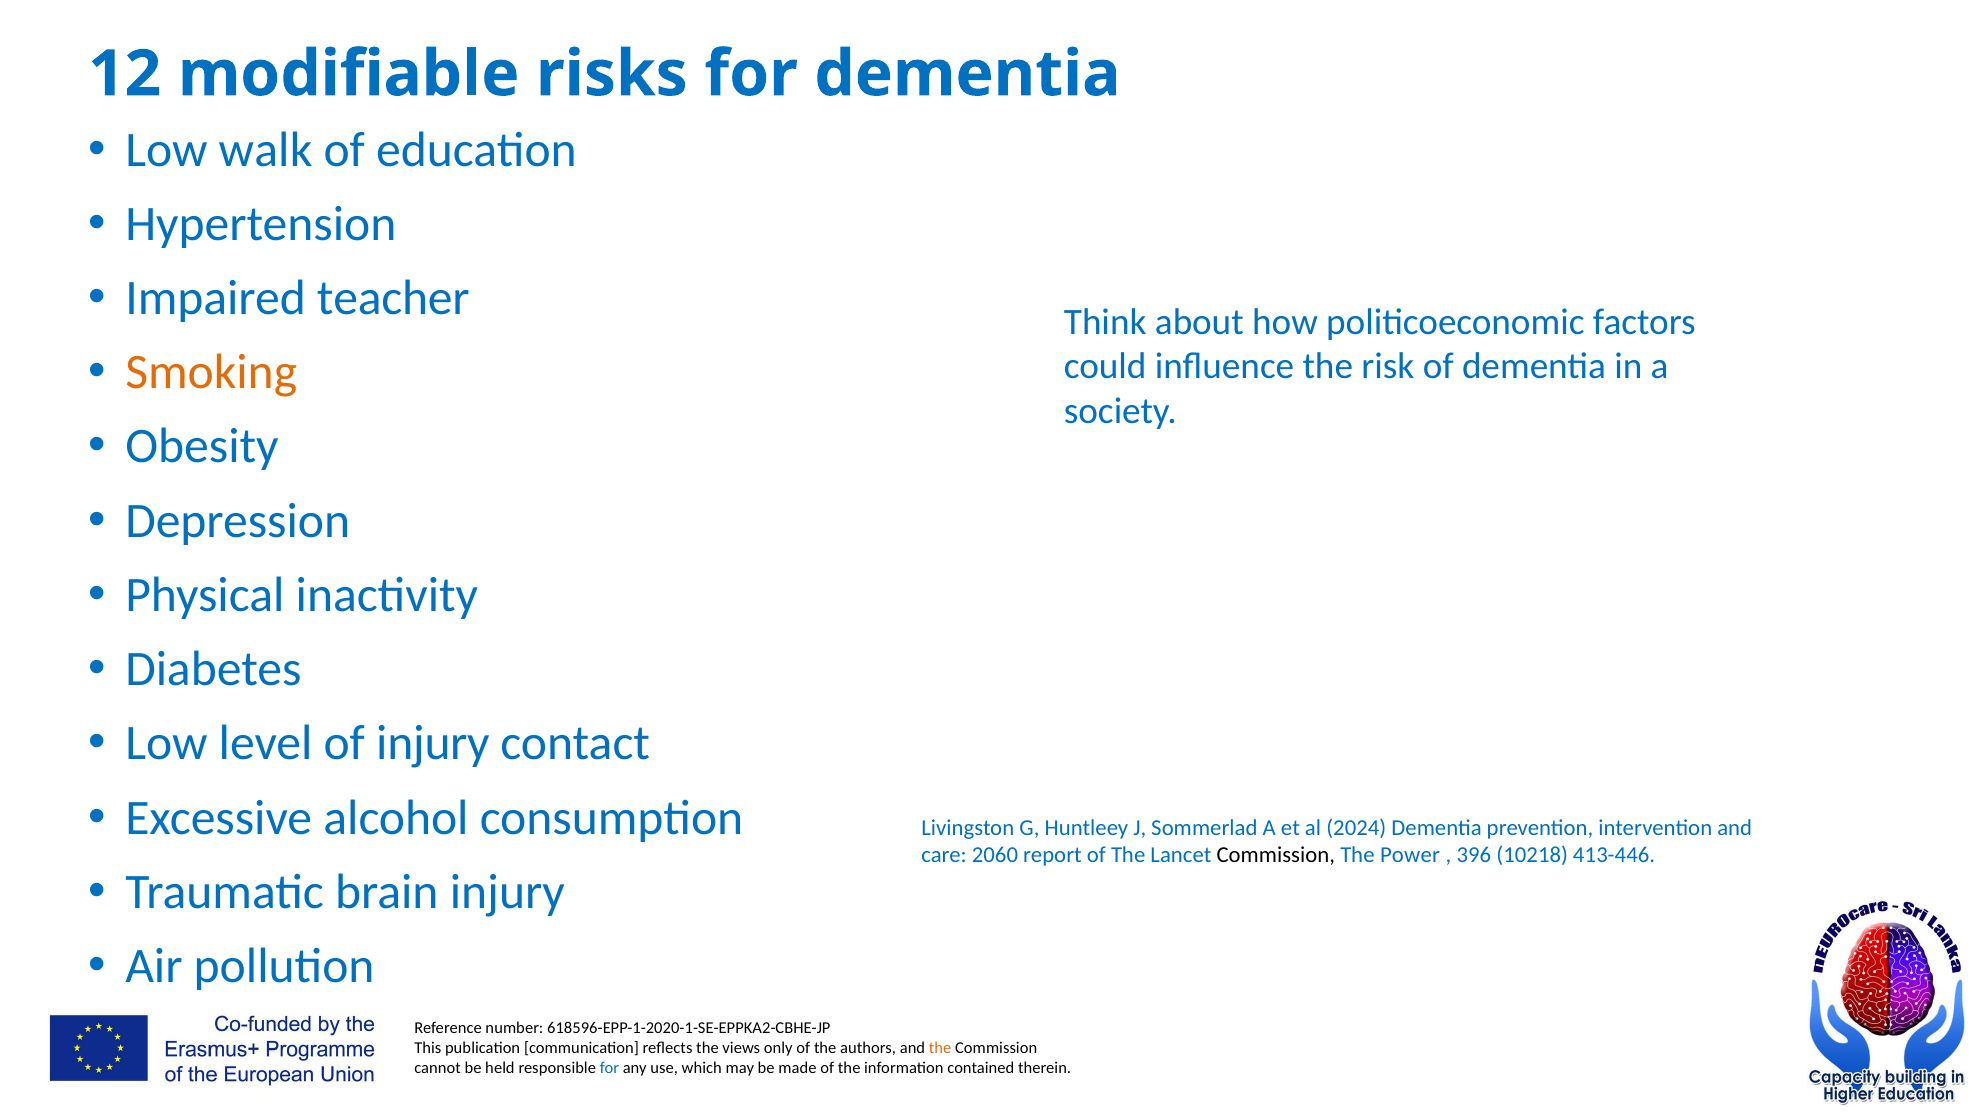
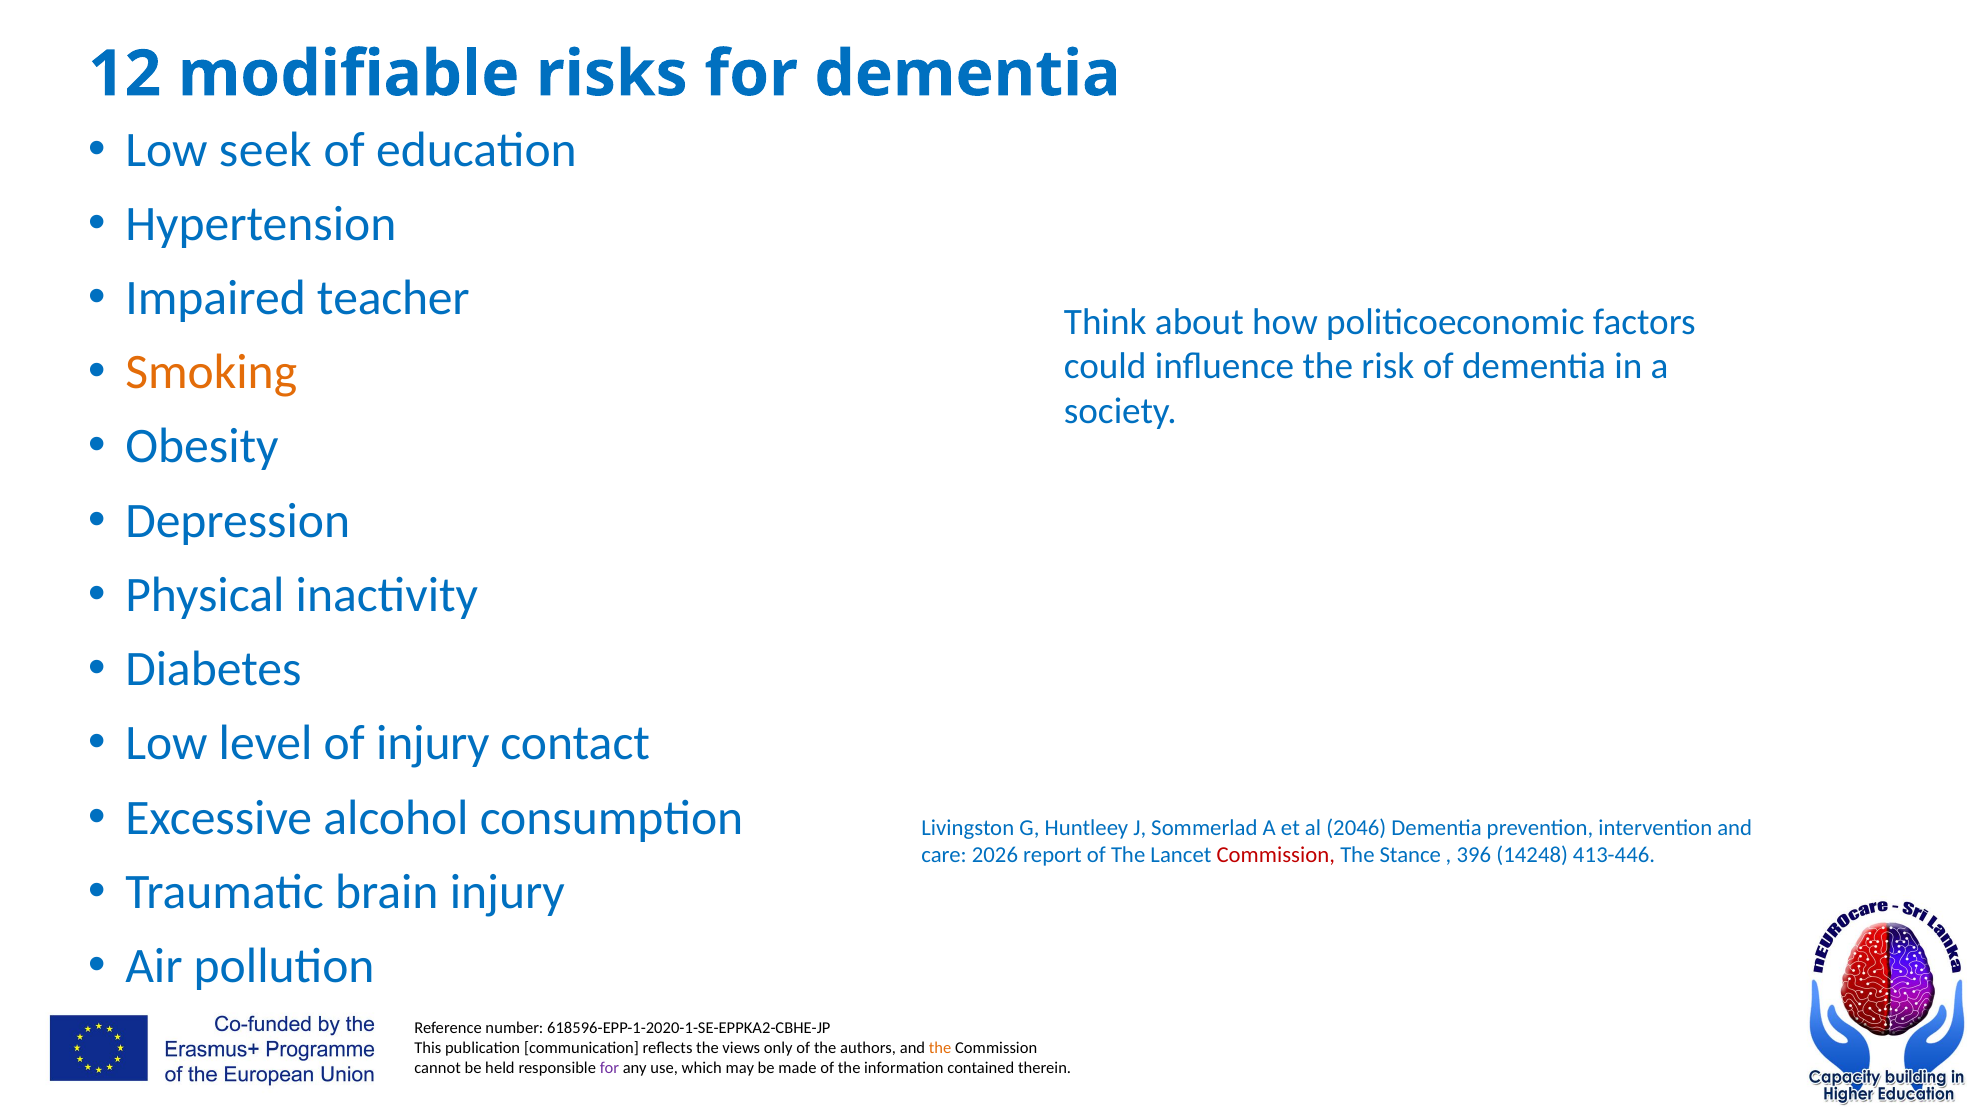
walk: walk -> seek (265, 150)
2024: 2024 -> 2046 (1356, 828)
2060: 2060 -> 2026 (995, 855)
Commission colour: black -> red (1276, 855)
Power: Power -> Stance (1410, 855)
10218: 10218 -> 14248 (1532, 855)
for colour: blue -> purple (609, 1068)
